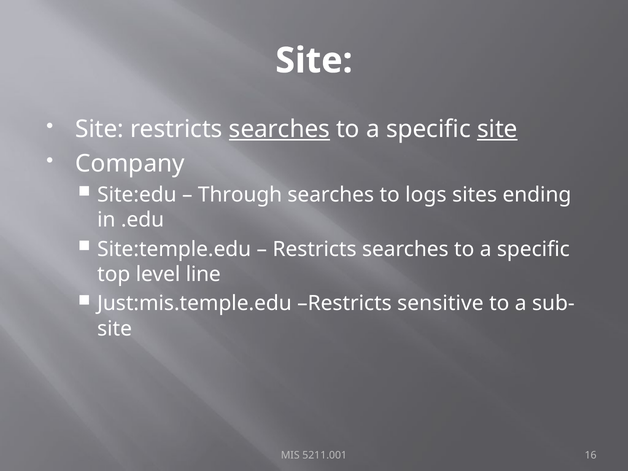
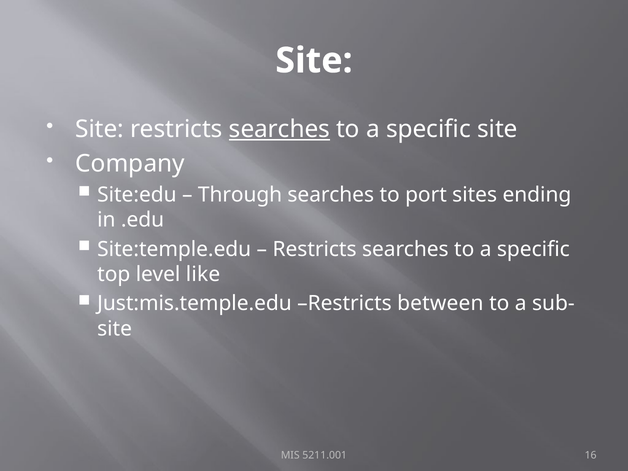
site underline: present -> none (497, 129)
logs: logs -> port (426, 195)
line: line -> like (203, 274)
sensitive: sensitive -> between (440, 304)
